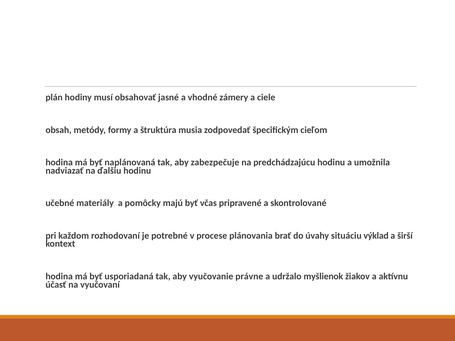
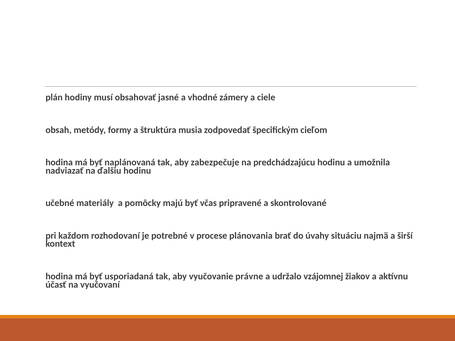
výklad: výklad -> najmä (376, 236)
myšlienok: myšlienok -> vzájomnej (323, 277)
